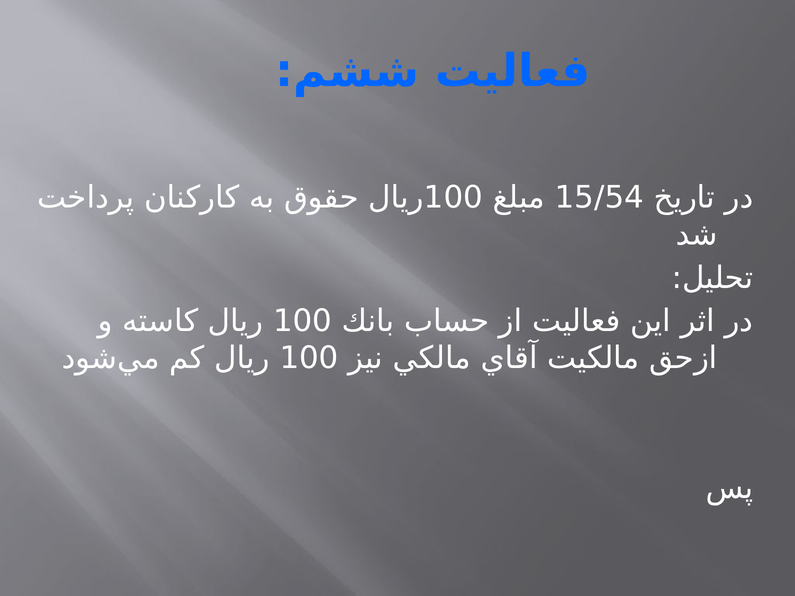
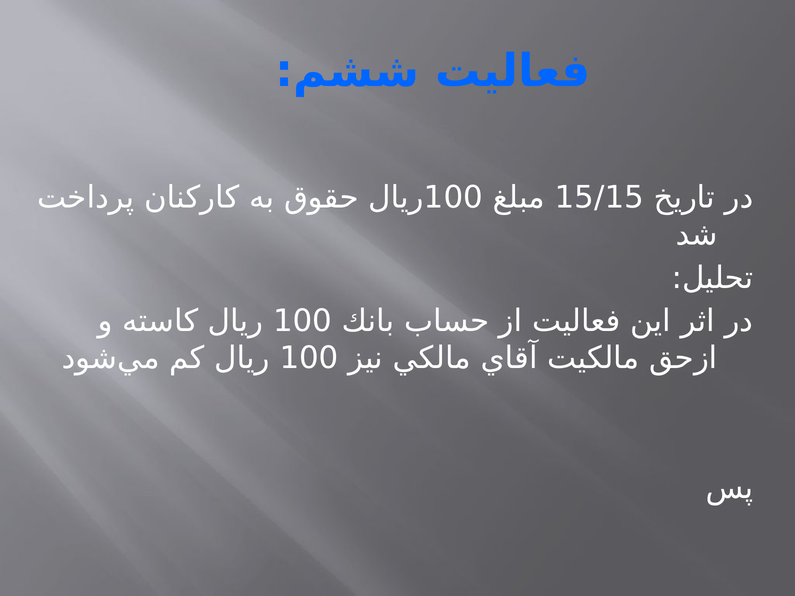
15/54: 15/54 -> 15/15 (599, 198)
